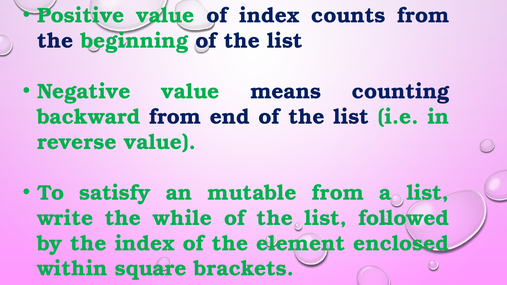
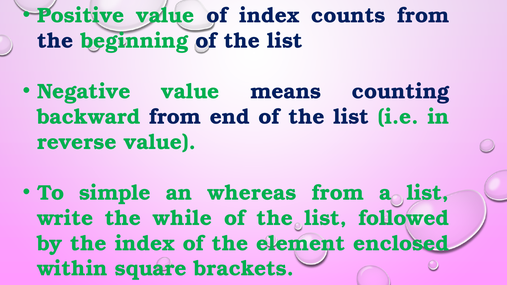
satisfy: satisfy -> simple (115, 193)
mutable: mutable -> whereas (252, 193)
